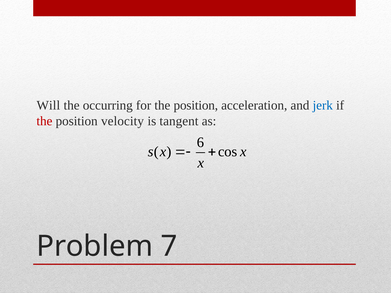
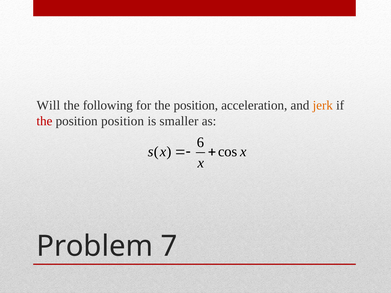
occurring: occurring -> following (108, 106)
jerk colour: blue -> orange (323, 106)
position velocity: velocity -> position (123, 121)
tangent: tangent -> smaller (179, 121)
